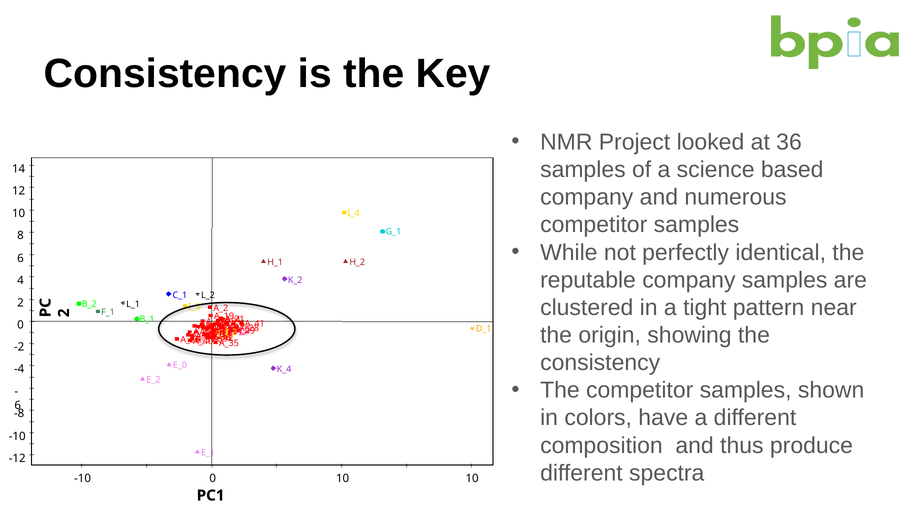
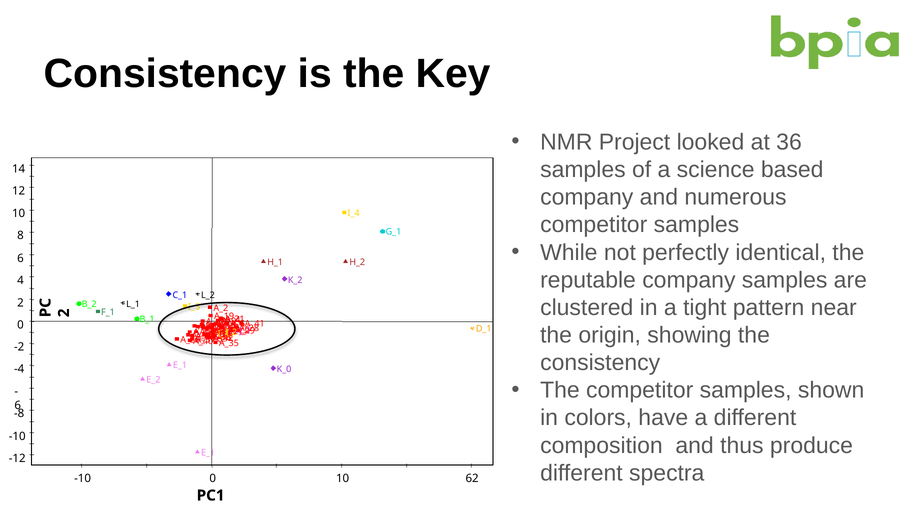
E_0: E_0 -> E_1 (180, 365)
K_4: K_4 -> K_0 (284, 369)
10 10: 10 -> 62 (472, 478)
